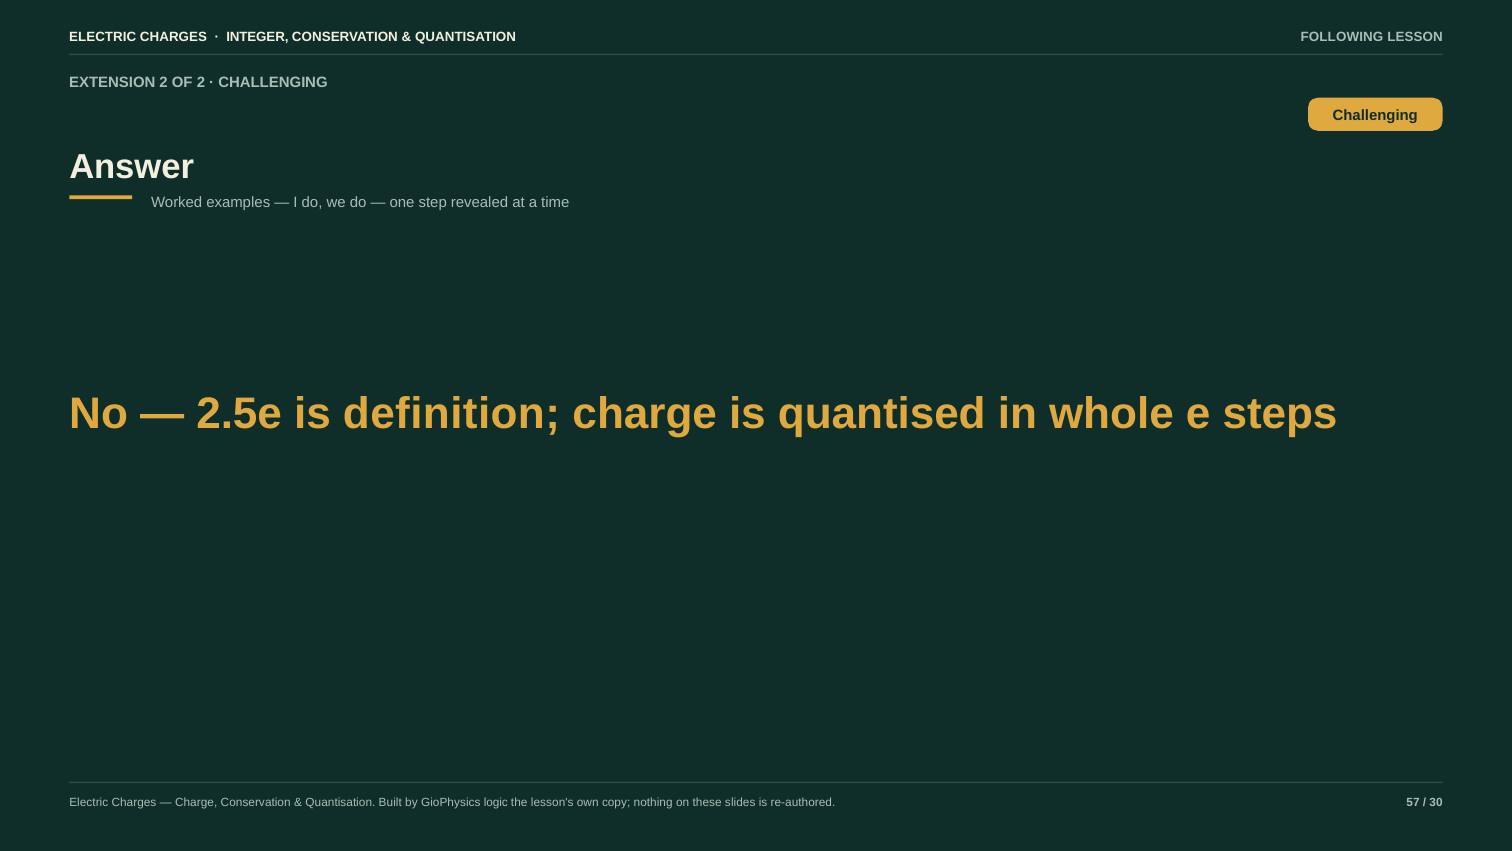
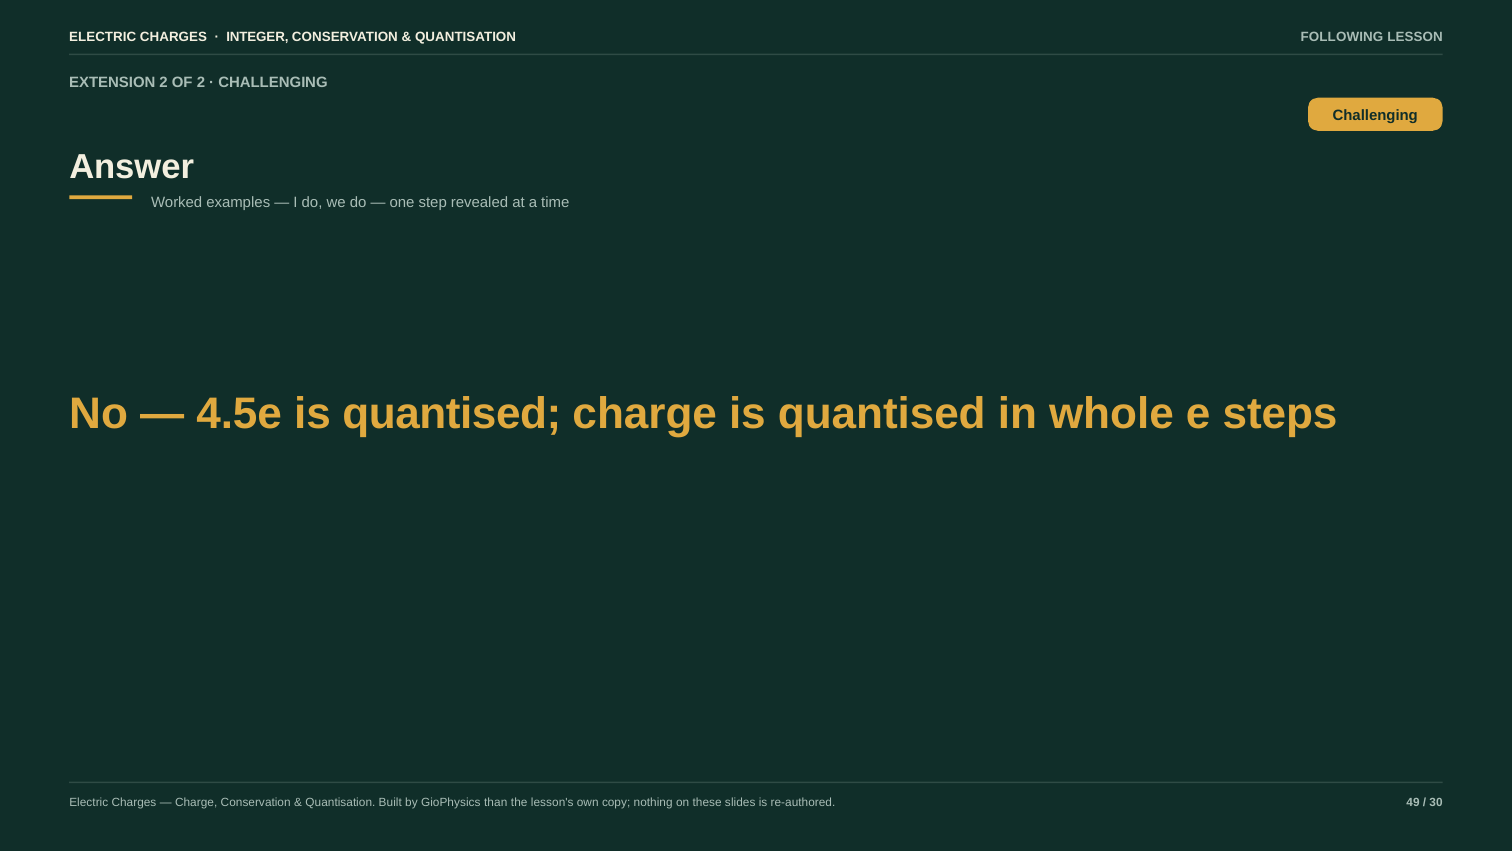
2.5e: 2.5e -> 4.5e (239, 414)
definition: definition -> quantised (452, 414)
logic: logic -> than (496, 802)
57: 57 -> 49 (1413, 802)
